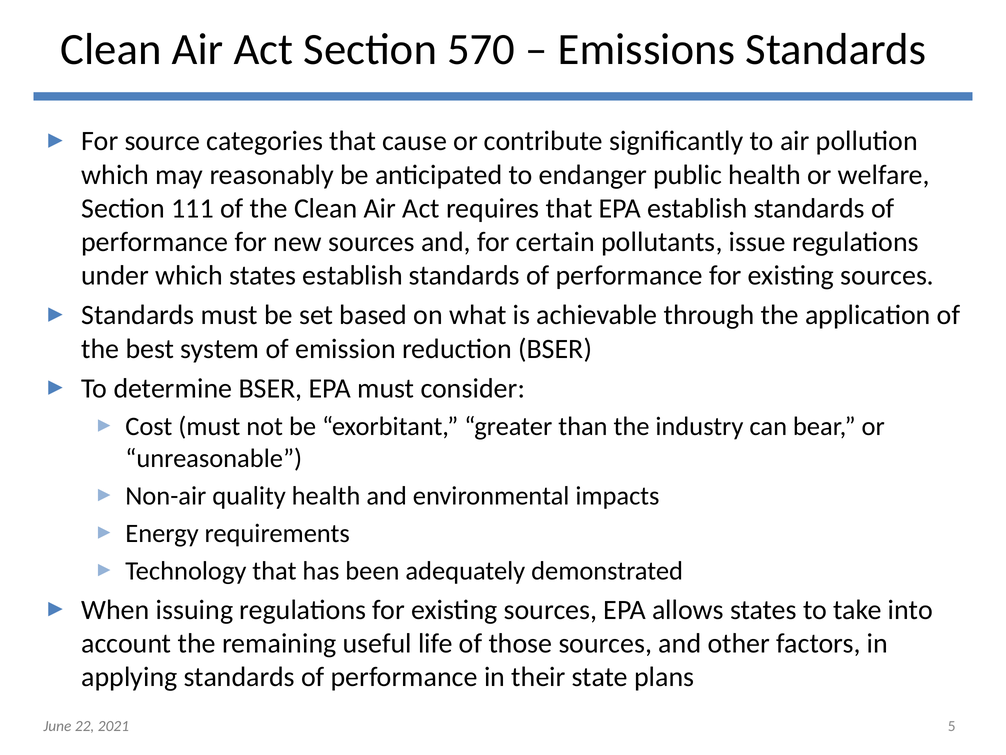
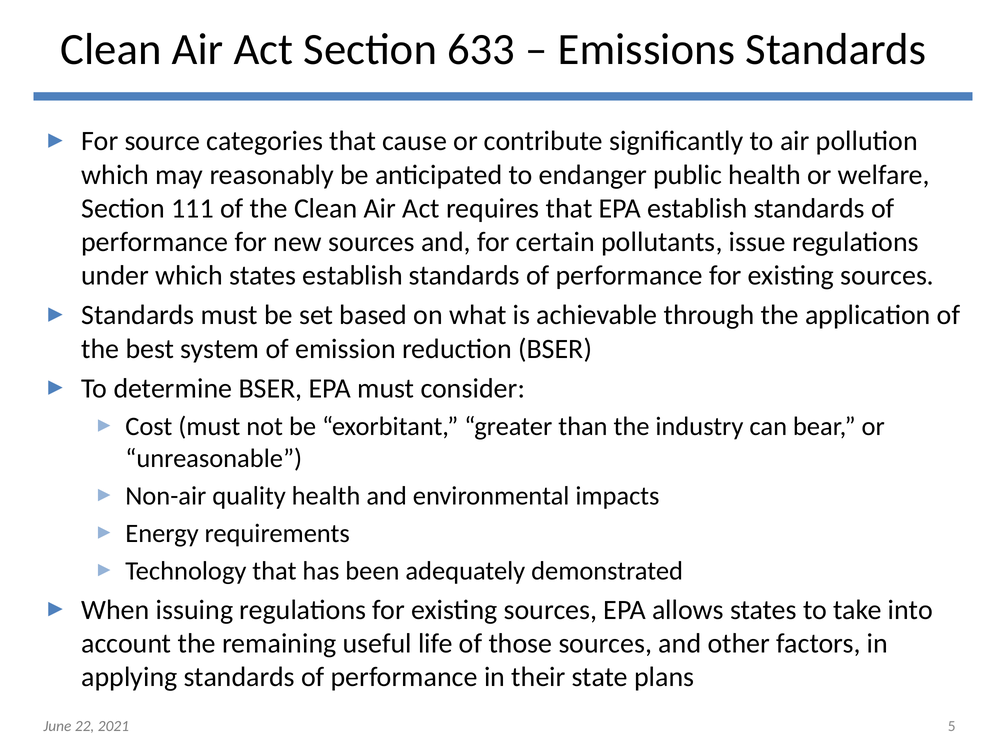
570: 570 -> 633 (481, 49)
